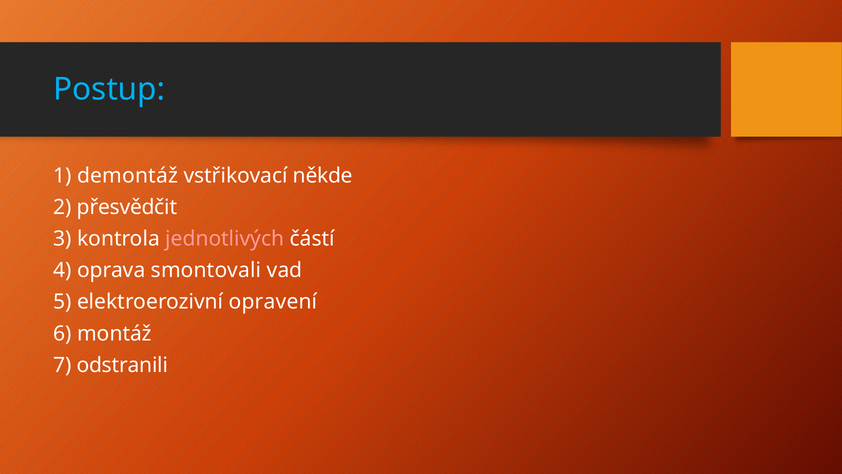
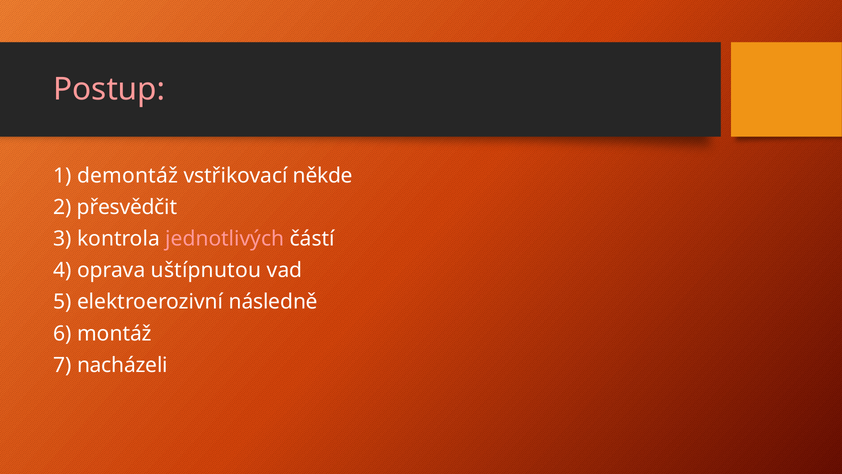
Postup colour: light blue -> pink (109, 89)
smontovali: smontovali -> uštípnutou (206, 270)
opravení: opravení -> následně (273, 302)
odstranili: odstranili -> nacházeli (122, 365)
